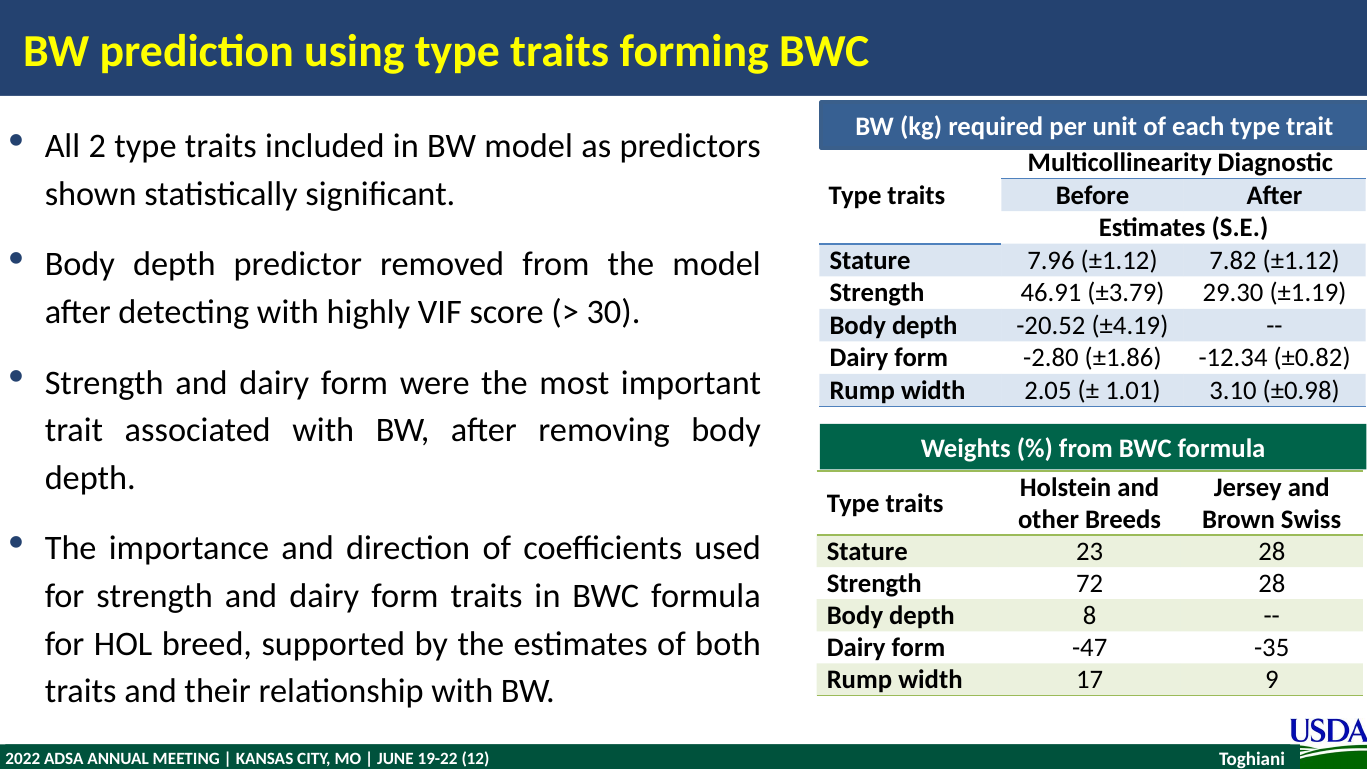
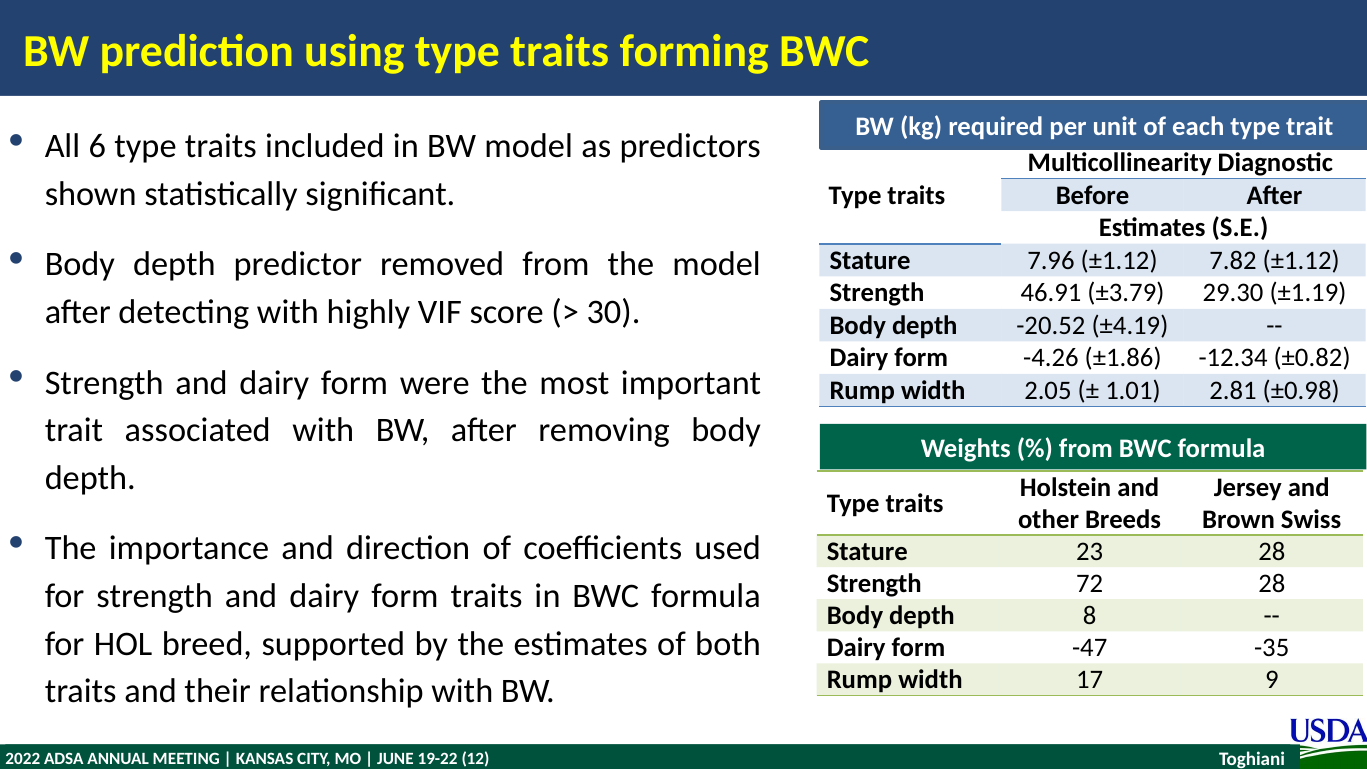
2: 2 -> 6 (97, 146)
-2.80: -2.80 -> -4.26 (1051, 358)
3.10: 3.10 -> 2.81 (1233, 390)
